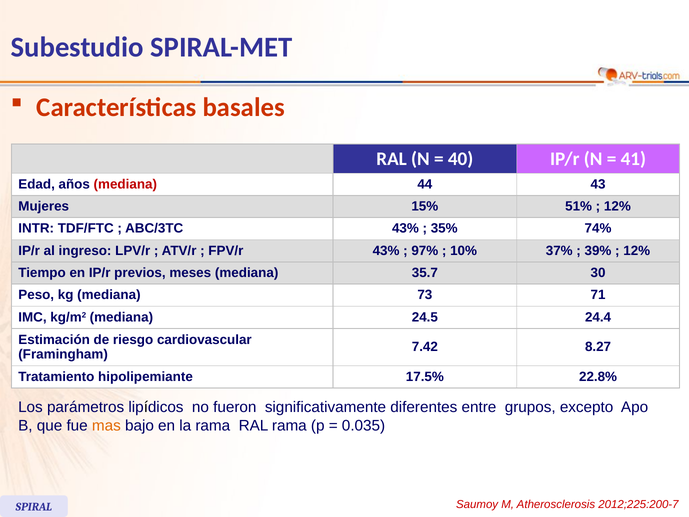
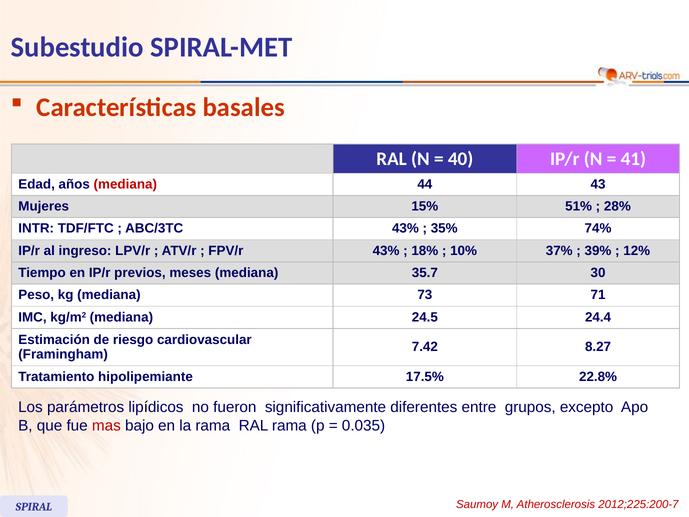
12%: 12% -> 28% (617, 206)
97%: 97% -> 18% (425, 251)
mas colour: orange -> red (106, 425)
